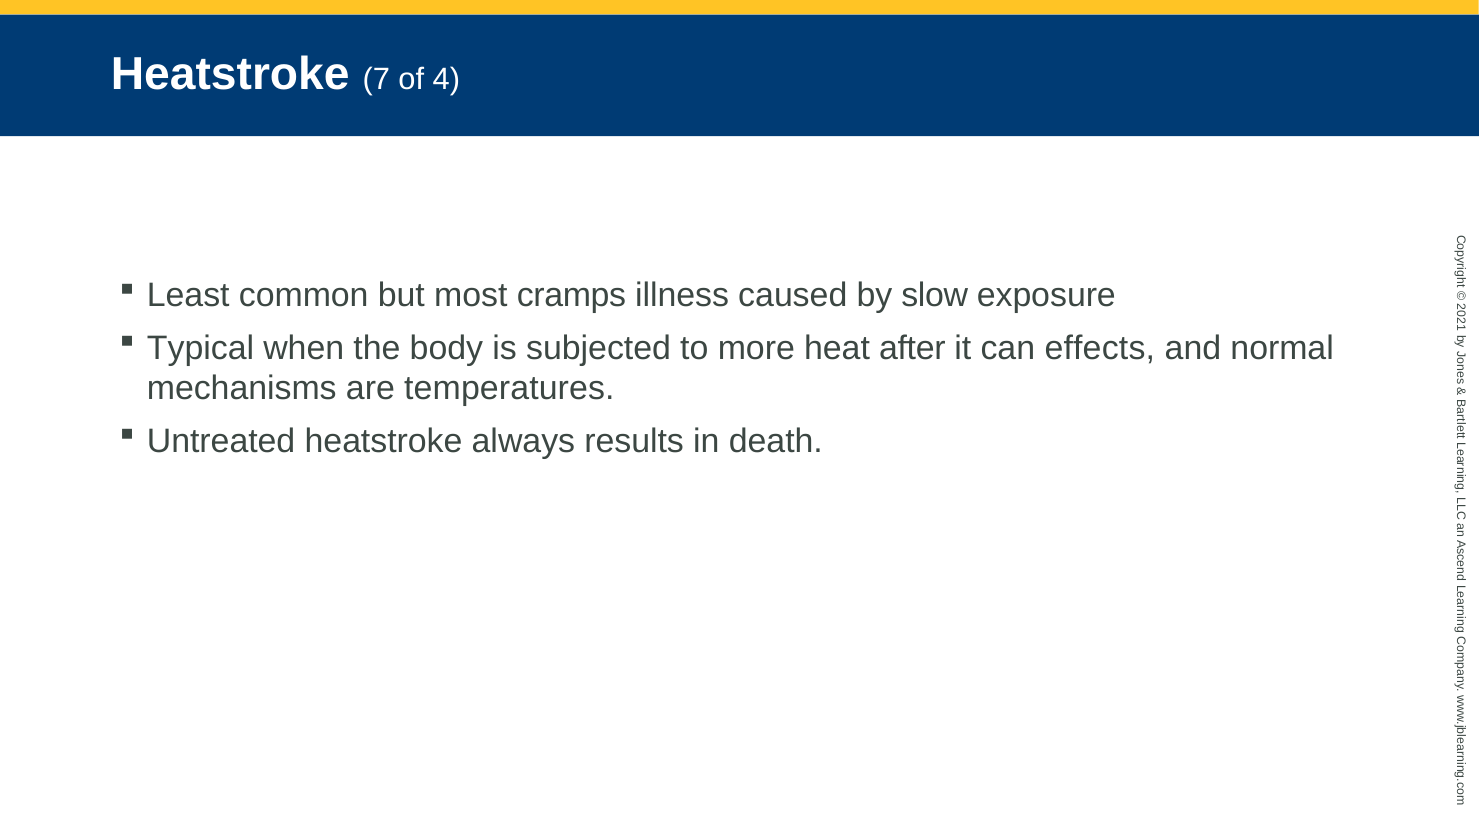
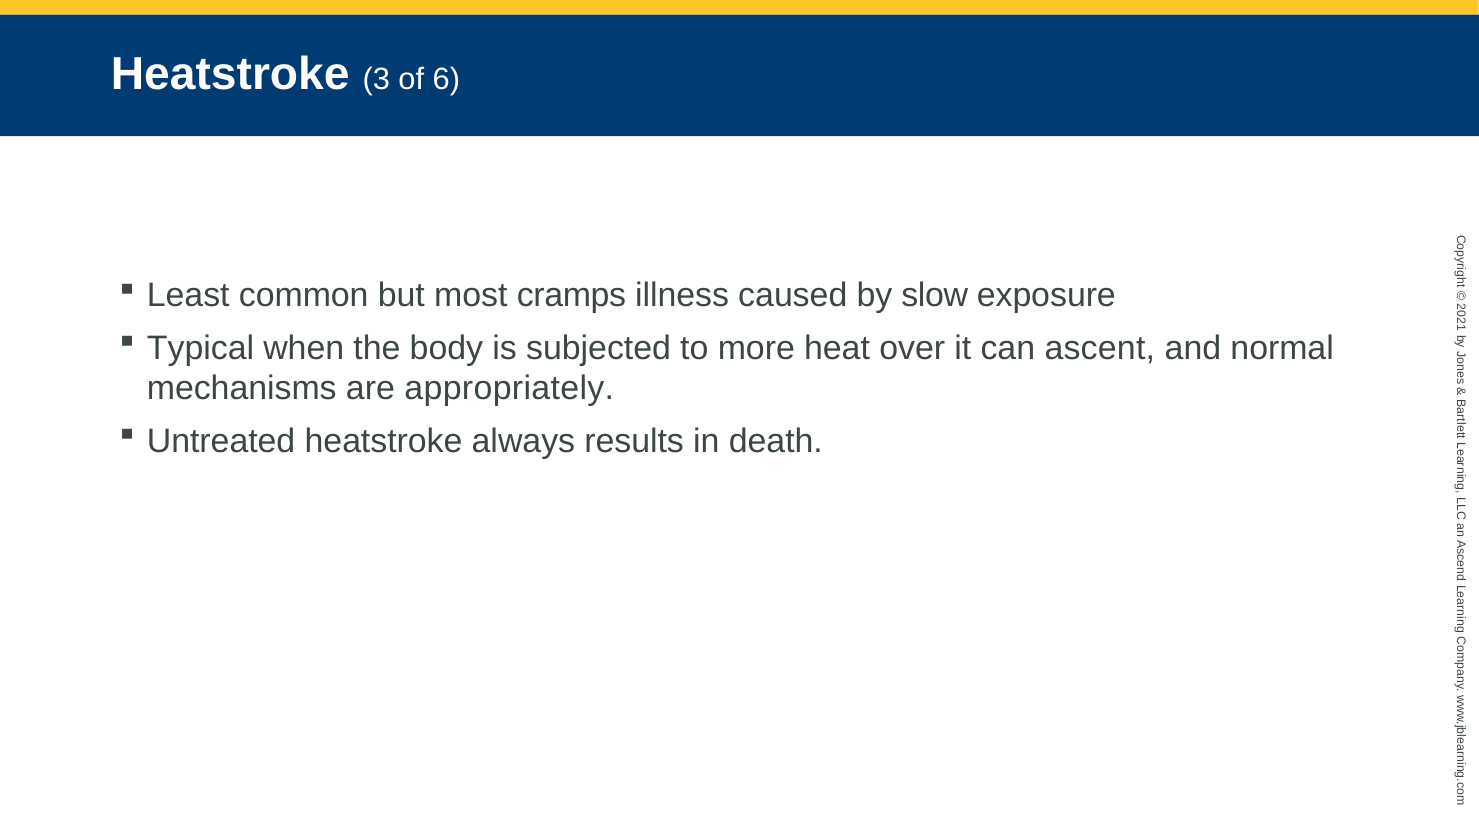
7: 7 -> 3 (376, 79)
4: 4 -> 6 (446, 79)
after: after -> over (912, 348)
effects: effects -> ascent (1100, 348)
temperatures: temperatures -> appropriately (509, 389)
